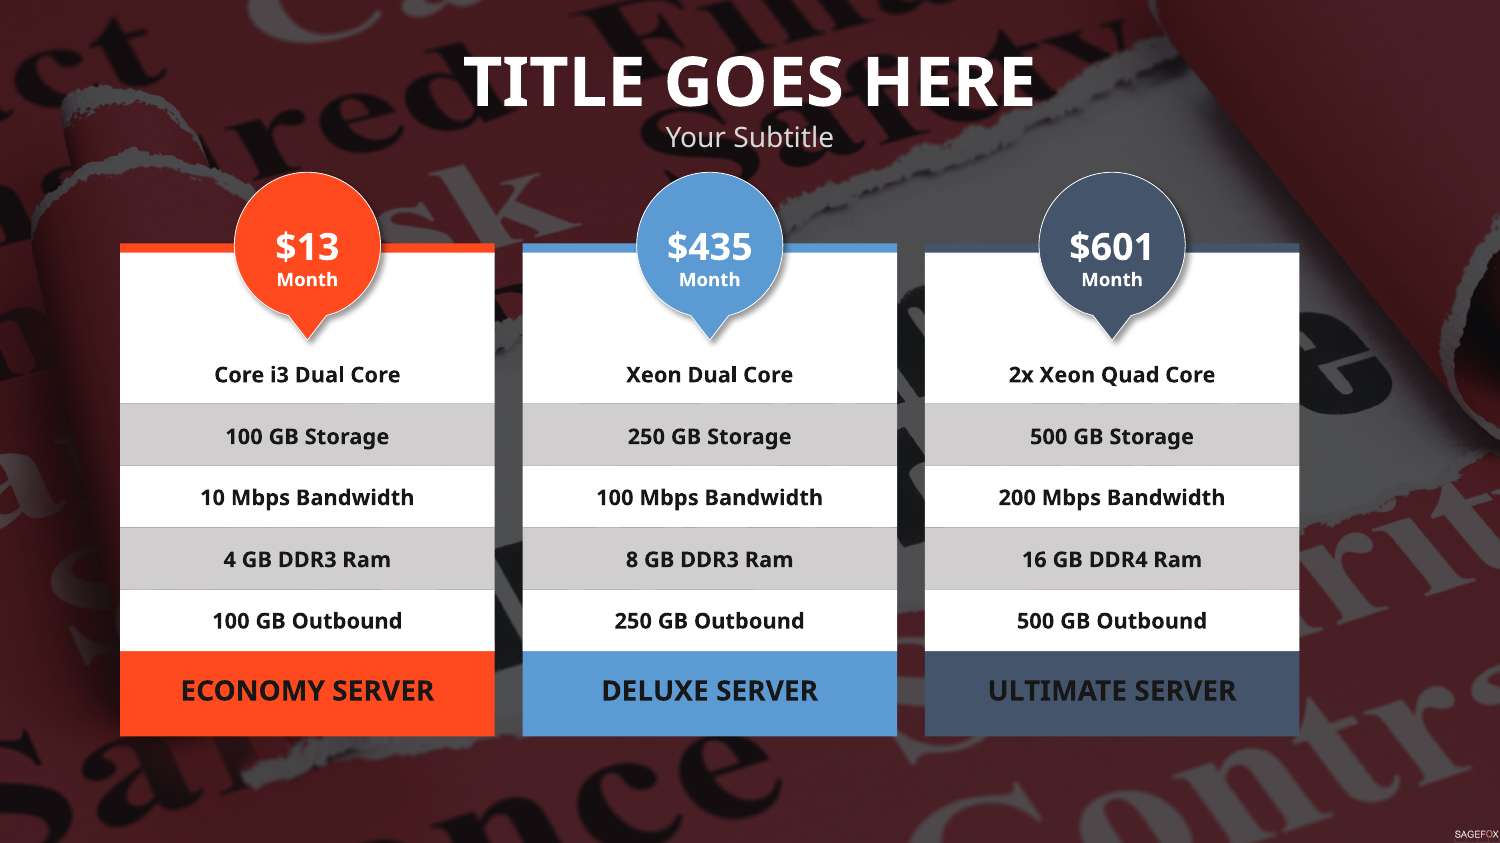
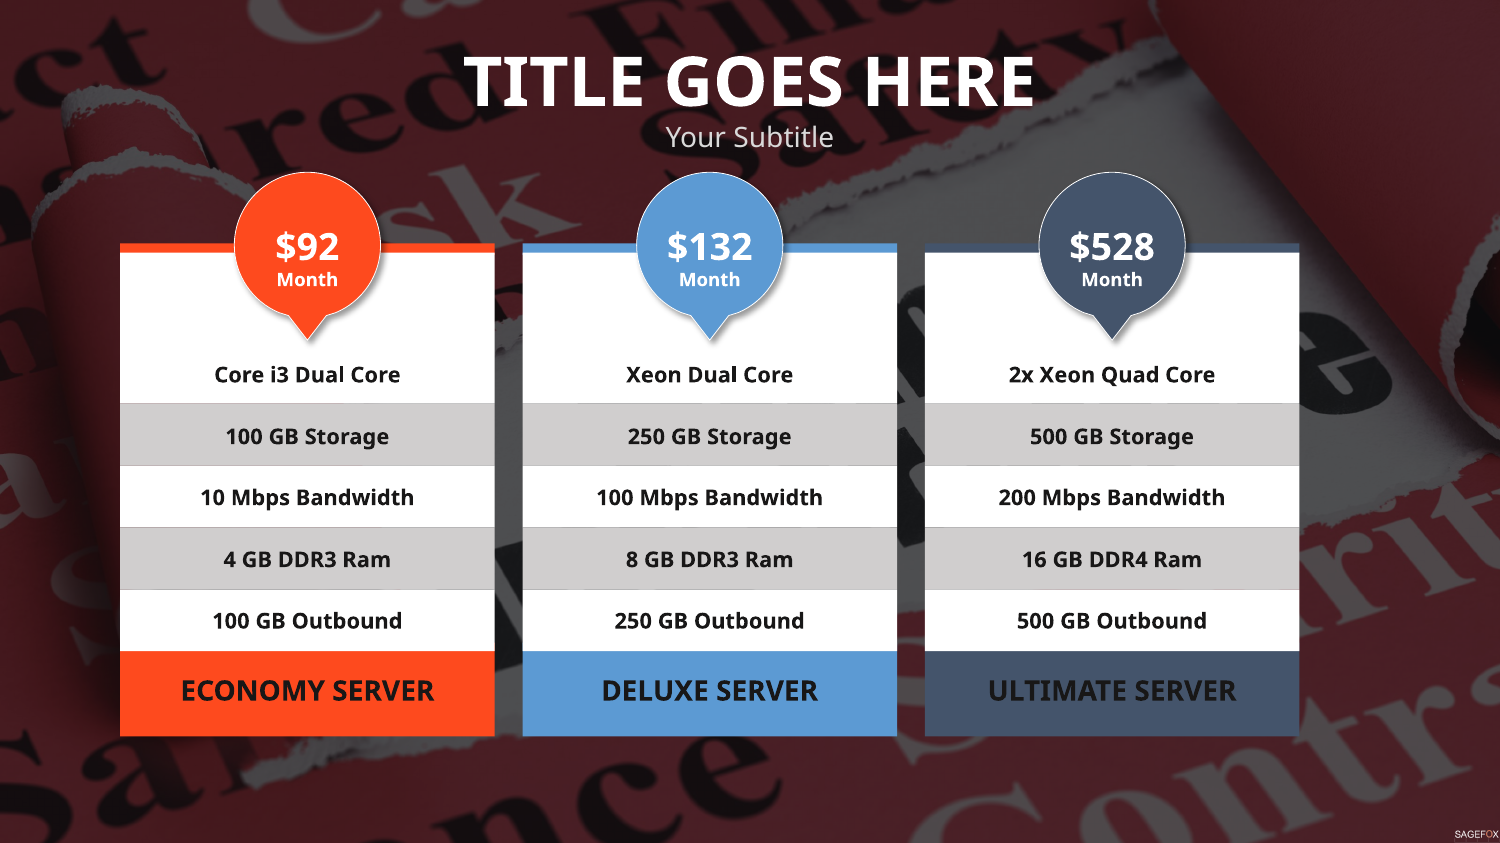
$13: $13 -> $92 (307, 248)
$435: $435 -> $132 (710, 248)
$601: $601 -> $528 (1112, 248)
